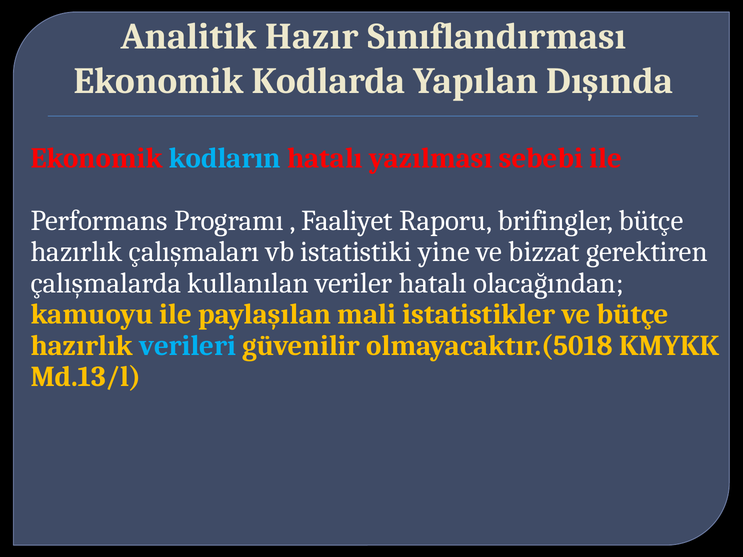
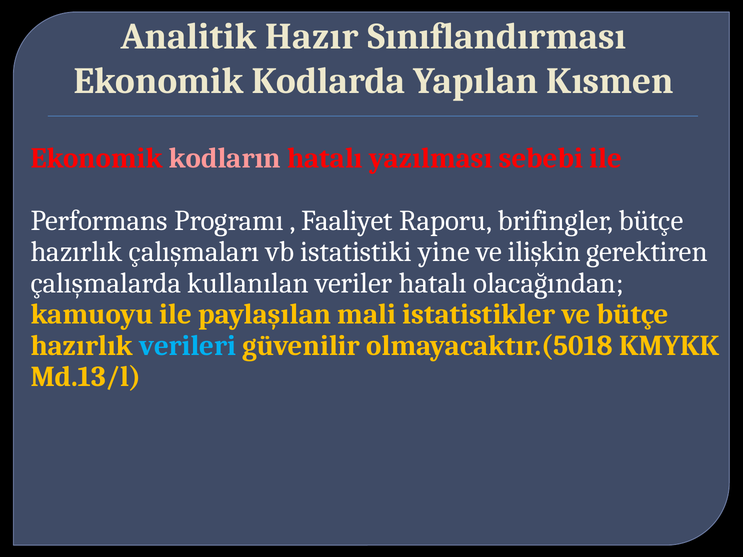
Dışında: Dışında -> Kısmen (610, 81)
kodların colour: light blue -> pink (225, 158)
bizzat: bizzat -> ilişkin (544, 252)
